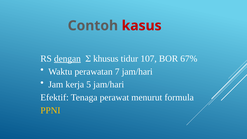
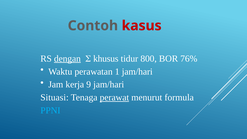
107: 107 -> 800 (149, 59)
67%: 67% -> 76% (189, 59)
7: 7 -> 1 (117, 72)
5: 5 -> 9 (89, 84)
Efektif: Efektif -> Situasi (55, 97)
perawat underline: none -> present (114, 97)
PPNI colour: yellow -> light blue (50, 110)
